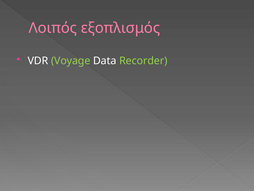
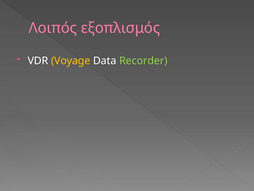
Voyage colour: light green -> yellow (71, 61)
